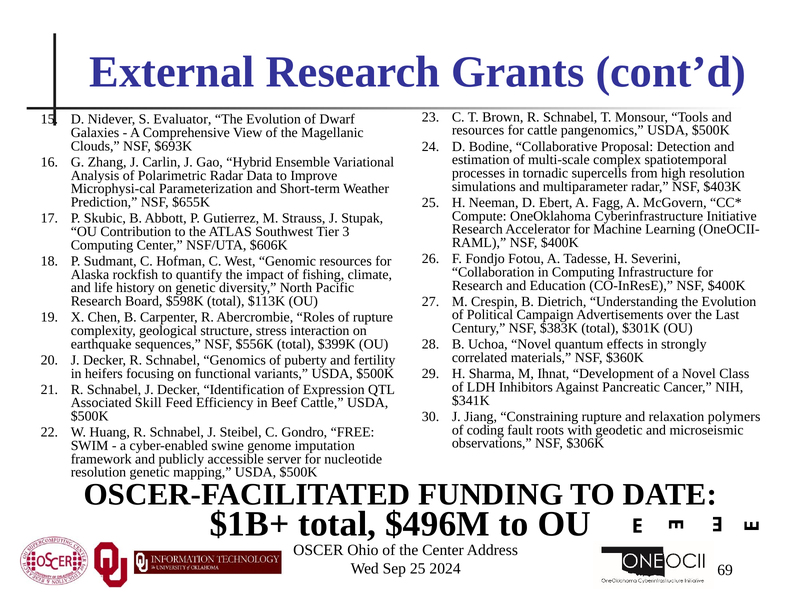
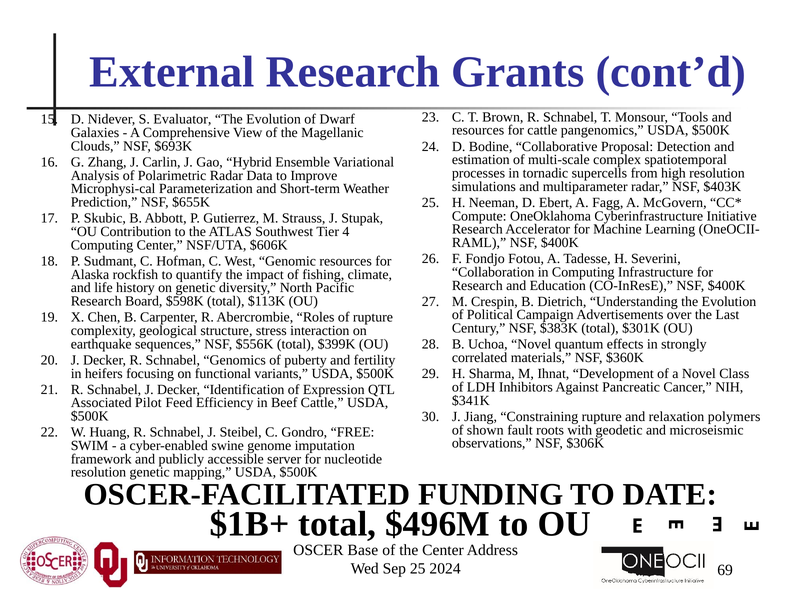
3: 3 -> 4 (346, 232)
Skill: Skill -> Pilot (148, 403)
coding: coding -> shown (485, 430)
Ohio: Ohio -> Base (363, 550)
